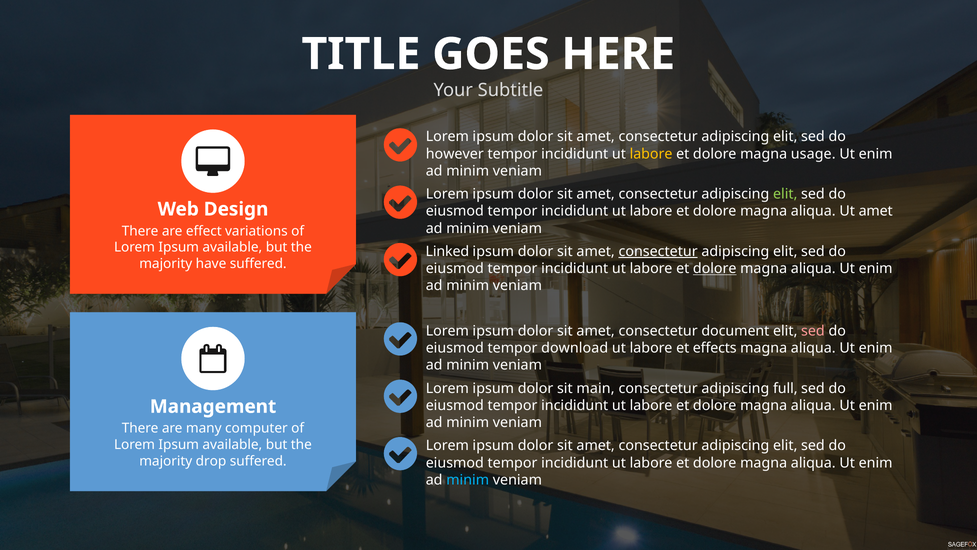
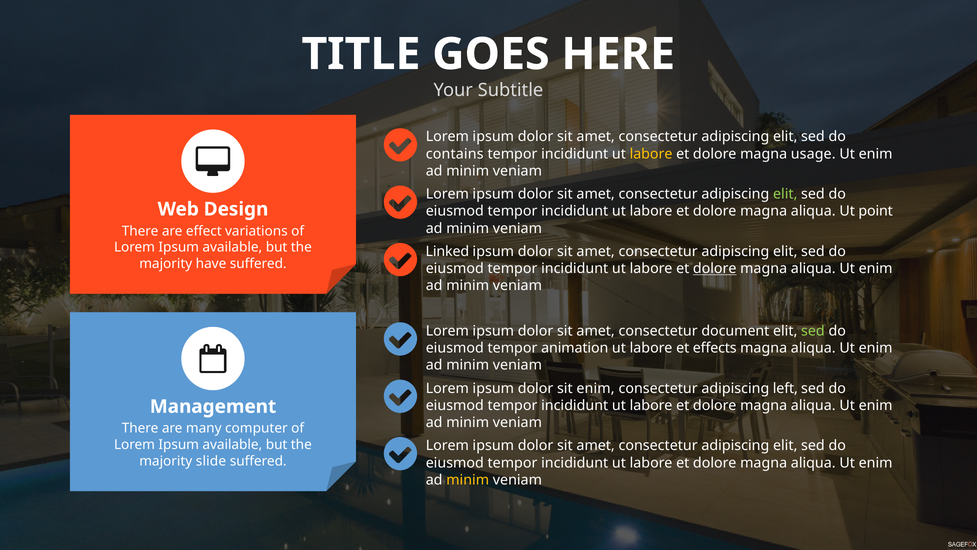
however: however -> contains (455, 154)
Ut amet: amet -> point (876, 211)
consectetur underline: present -> none (658, 251)
sed colour: pink -> light green (813, 331)
download: download -> animation (575, 348)
sit main: main -> enim (596, 388)
full: full -> left (785, 388)
drop: drop -> slide (211, 461)
minim colour: light blue -> yellow (468, 480)
